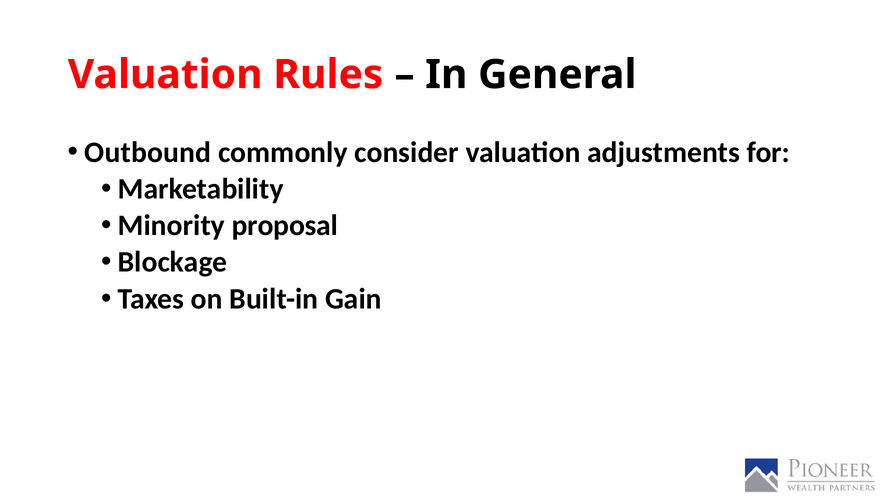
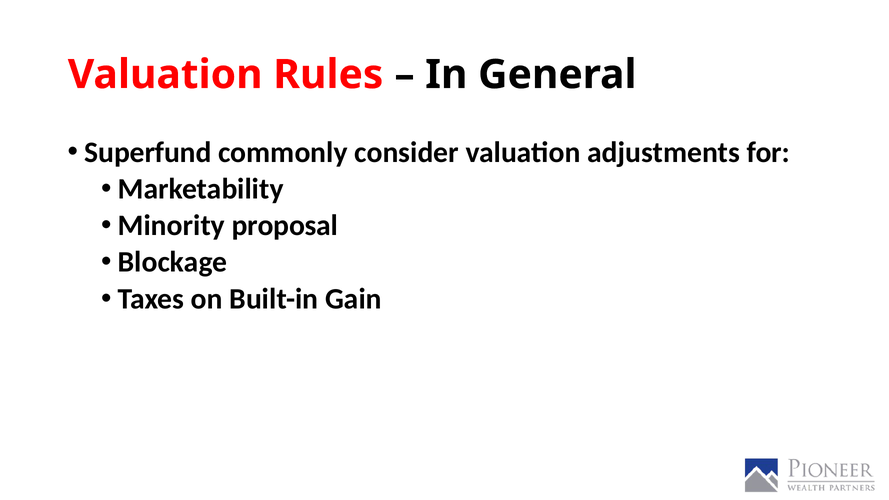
Outbound: Outbound -> Superfund (148, 152)
